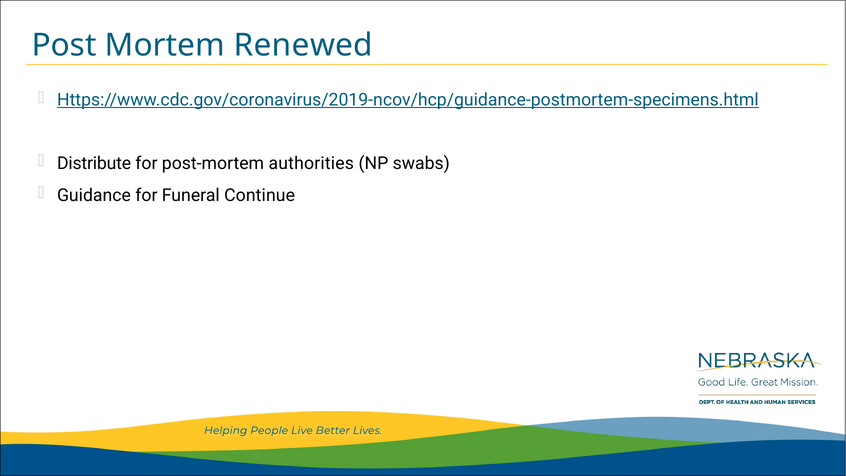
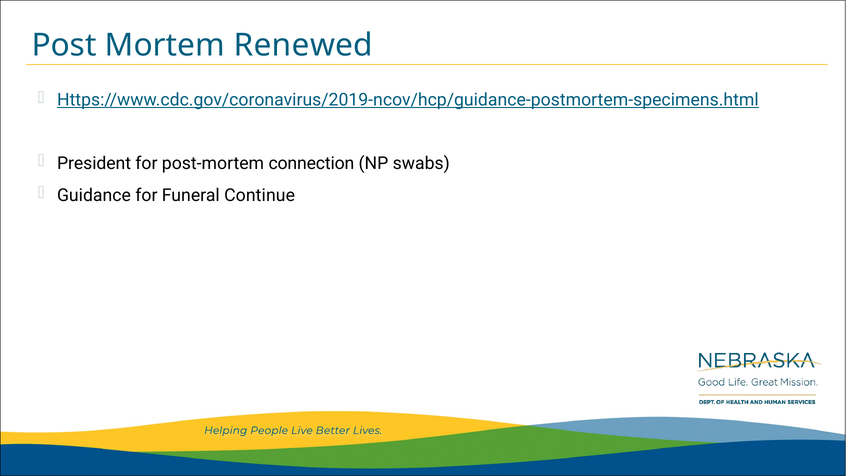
Distribute: Distribute -> President (94, 163)
authorities: authorities -> connection (311, 163)
